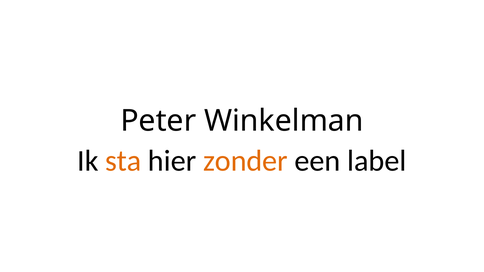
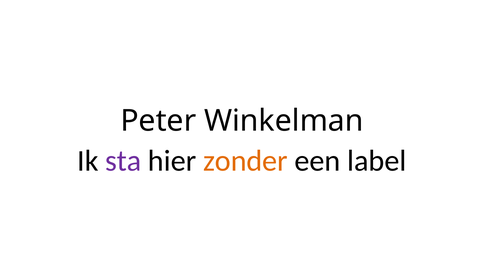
sta colour: orange -> purple (123, 161)
